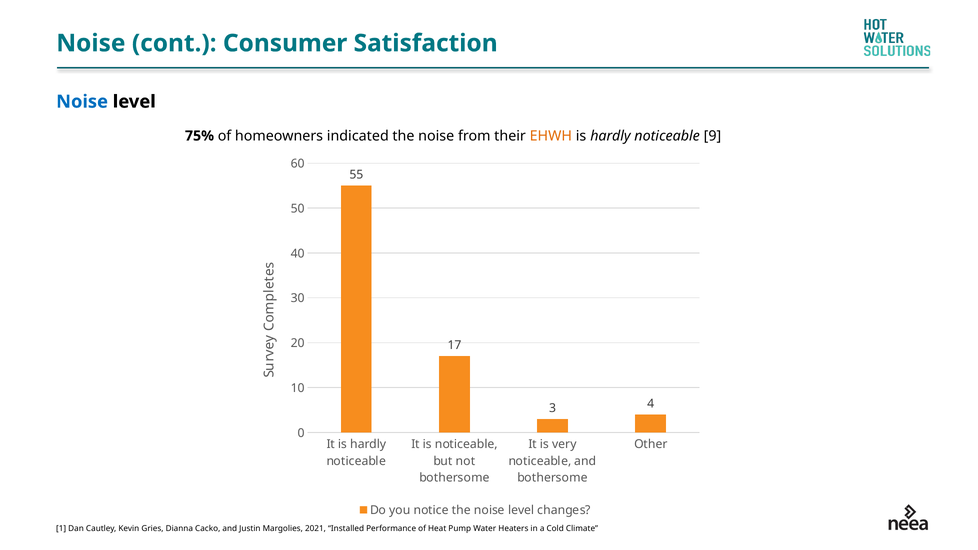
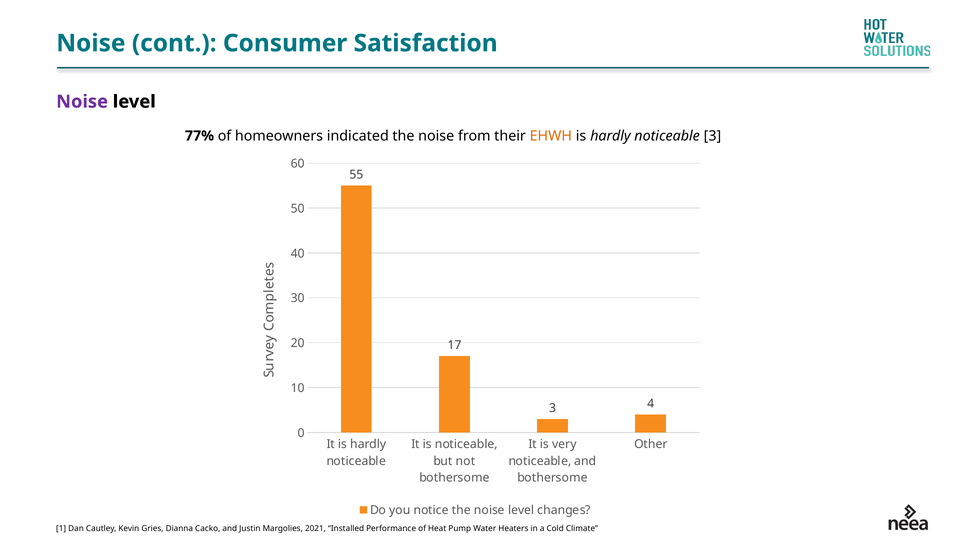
Noise colour: blue -> purple (82, 102)
75%: 75% -> 77% (199, 136)
noticeable 9: 9 -> 3 (712, 136)
